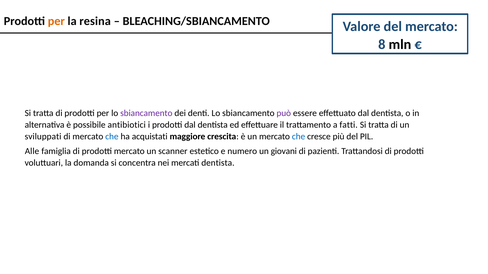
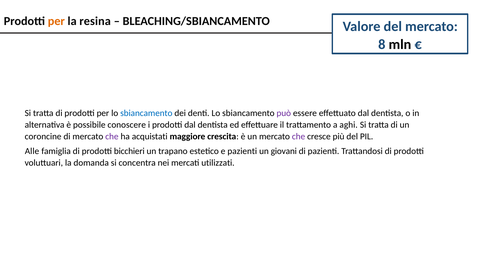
sbiancamento colour: purple -> blue (146, 113)
antibiotici: antibiotici -> conoscere (127, 125)
fatti: fatti -> aghi (349, 125)
sviluppati: sviluppati -> coroncine (43, 137)
che colour: blue -> purple (112, 137)
che colour: blue -> purple (299, 137)
prodotti mercato: mercato -> bicchieri (129, 152)
scanner: scanner -> trapano (173, 152)
e numero: numero -> pazienti (242, 152)
mercati dentista: dentista -> utilizzati (218, 163)
